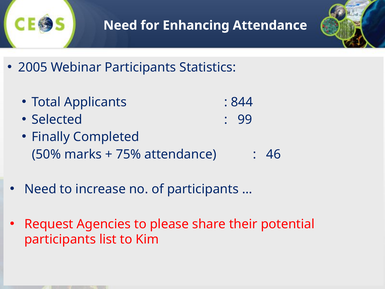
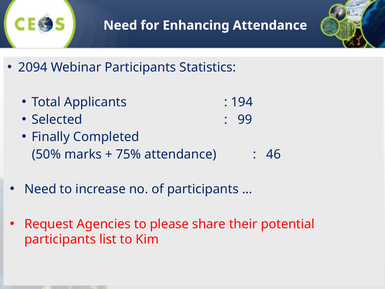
2005: 2005 -> 2094 (33, 67)
844: 844 -> 194 (242, 102)
